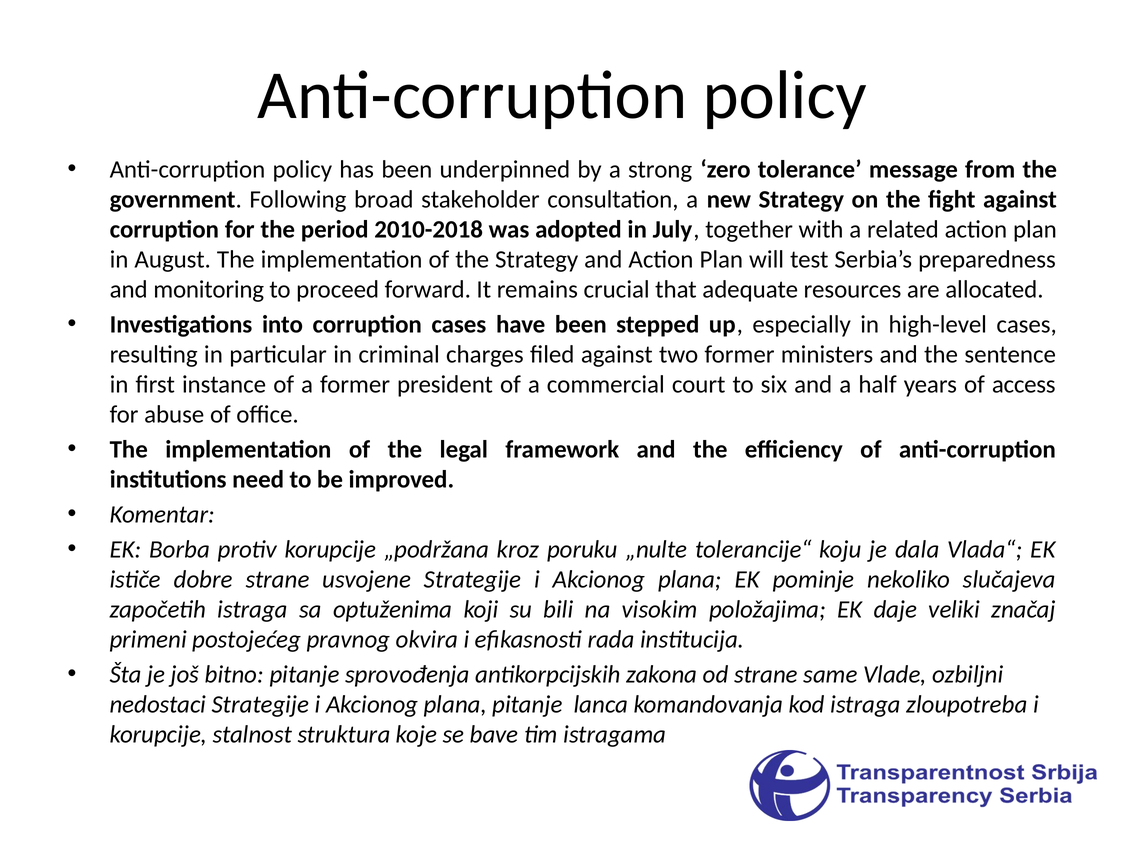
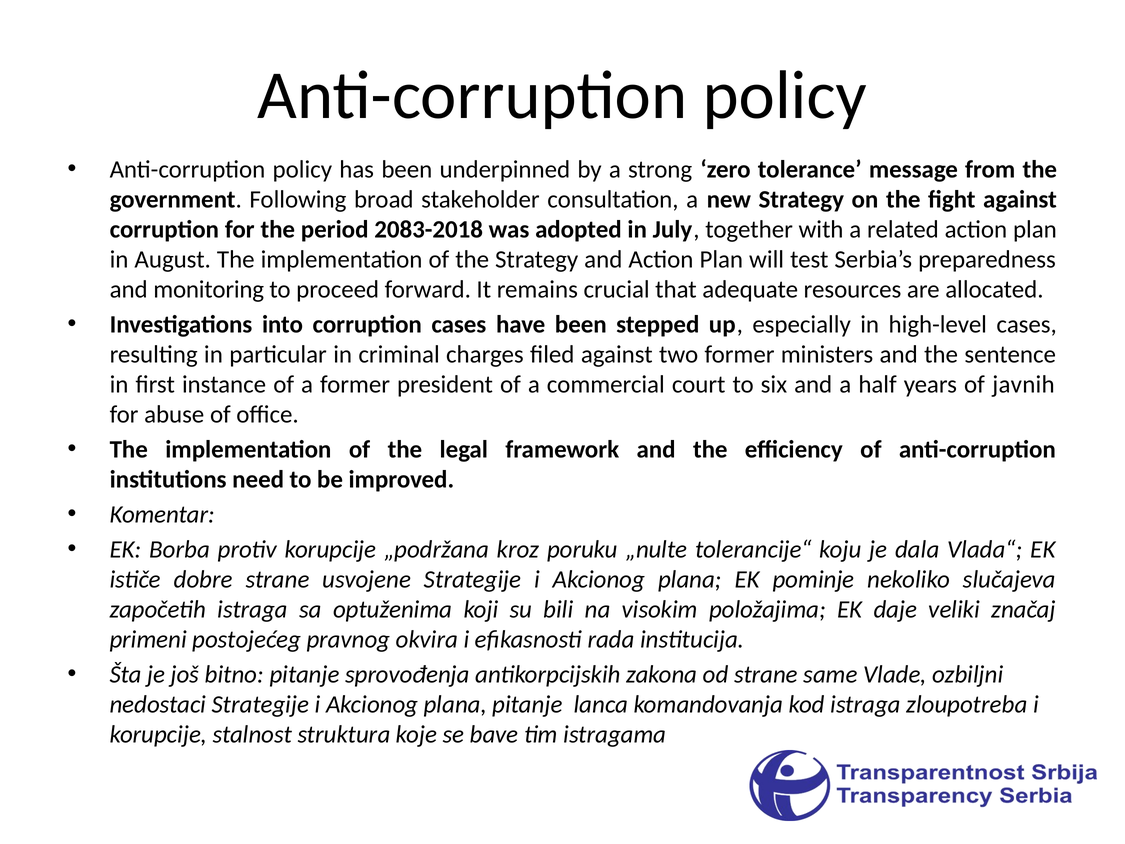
2010-2018: 2010-2018 -> 2083-2018 (429, 230)
access: access -> javnih (1024, 384)
